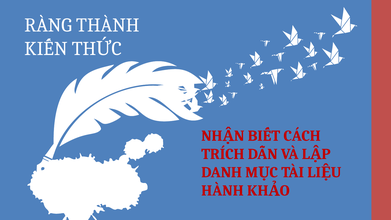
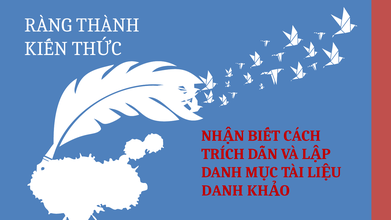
HÀNH: HÀNH -> DANH (223, 191)
